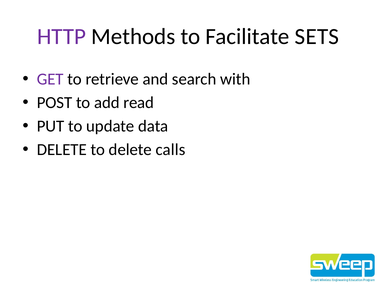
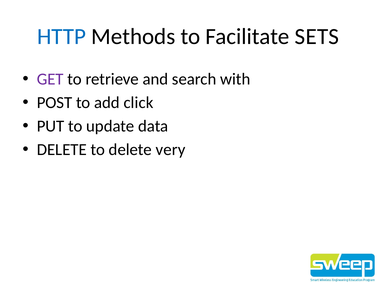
HTTP colour: purple -> blue (62, 36)
read: read -> click (139, 103)
calls: calls -> very (170, 149)
